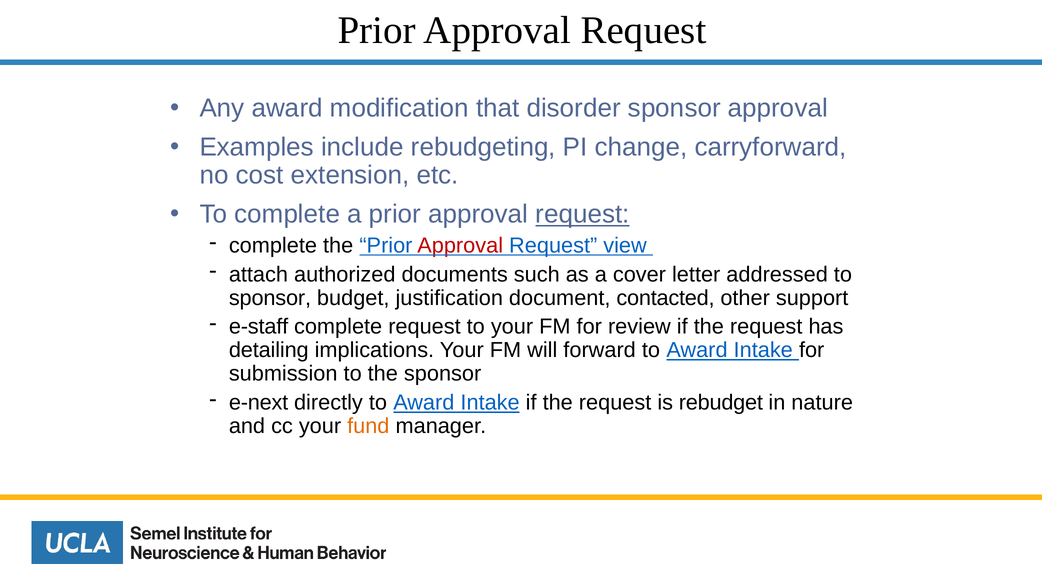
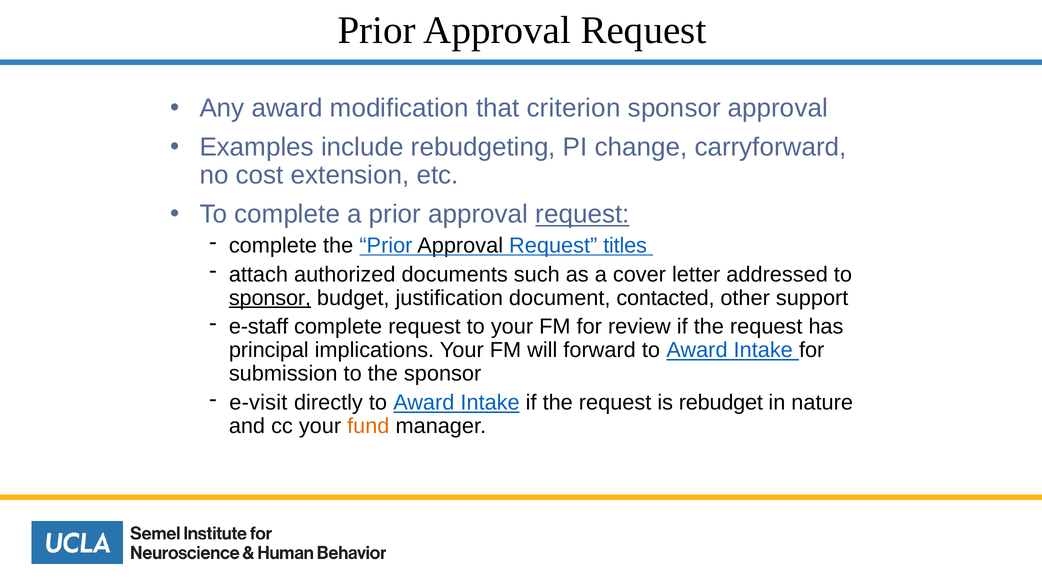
disorder: disorder -> criterion (574, 108)
Approval colour: red -> black (460, 246)
view: view -> titles (625, 246)
sponsor underline: none -> present (270, 298)
detailing: detailing -> principal (269, 350)
e-next: e-next -> e-visit (258, 403)
